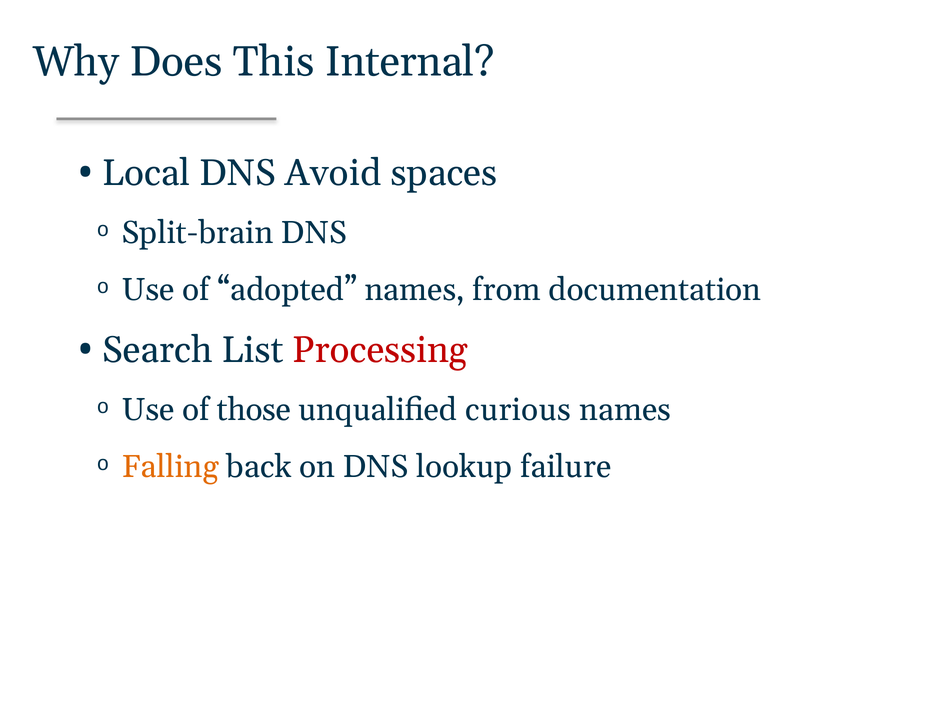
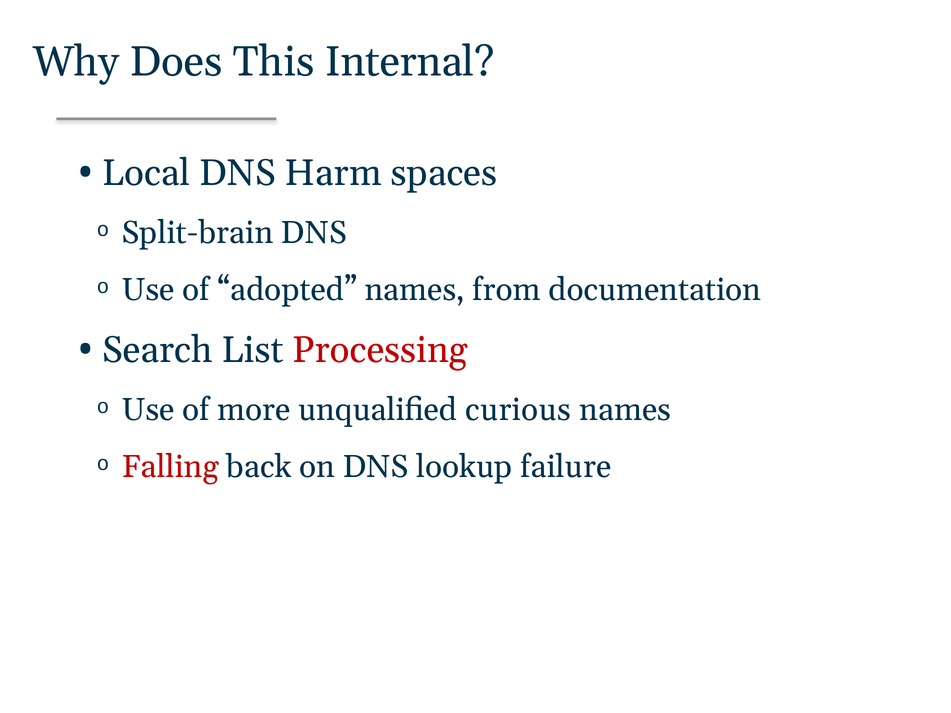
Avoid: Avoid -> Harm (333, 173)
those: those -> more (254, 410)
Falling colour: orange -> red (170, 467)
